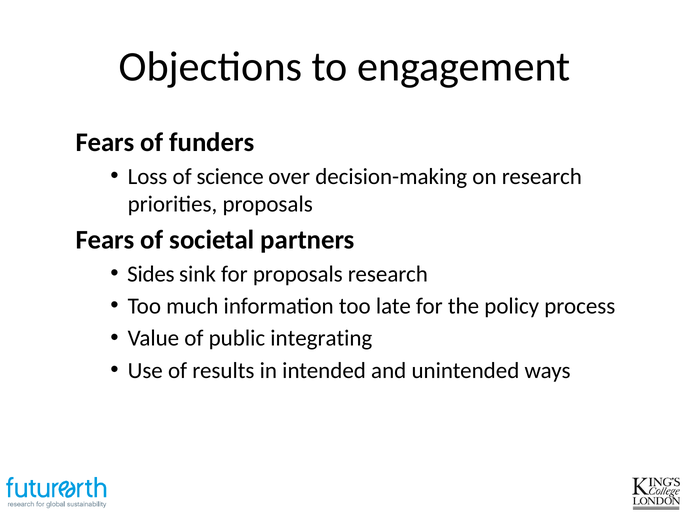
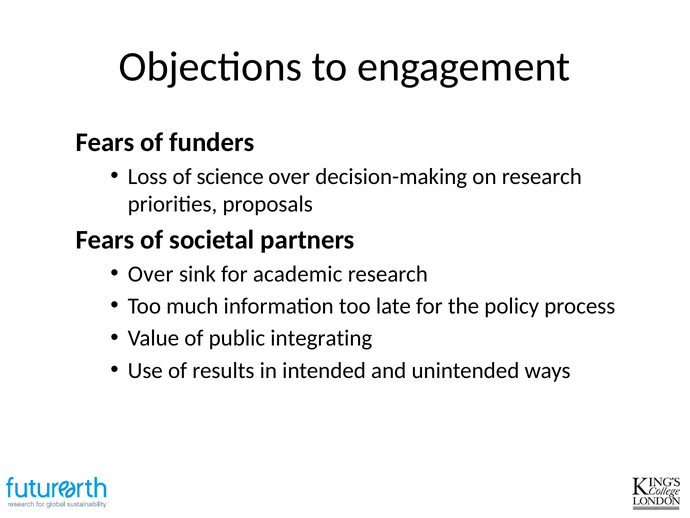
Sides: Sides -> Over (151, 274)
for proposals: proposals -> academic (298, 274)
